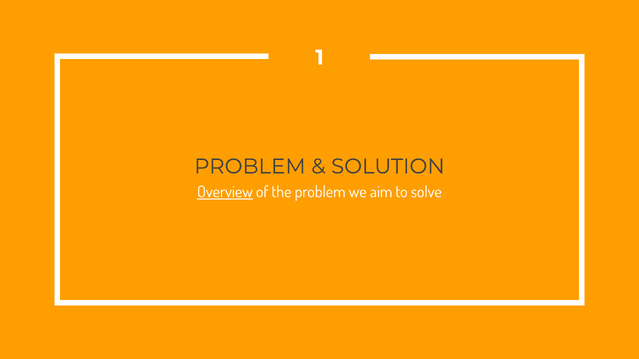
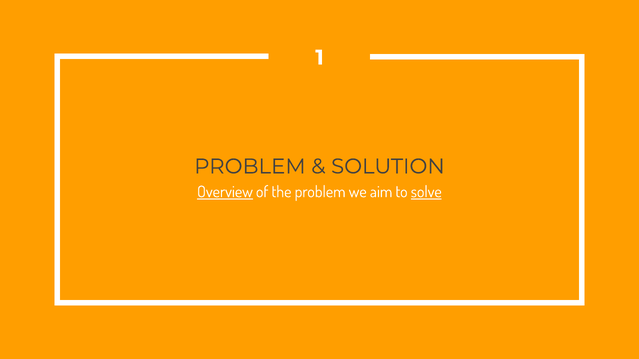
solve underline: none -> present (426, 192)
